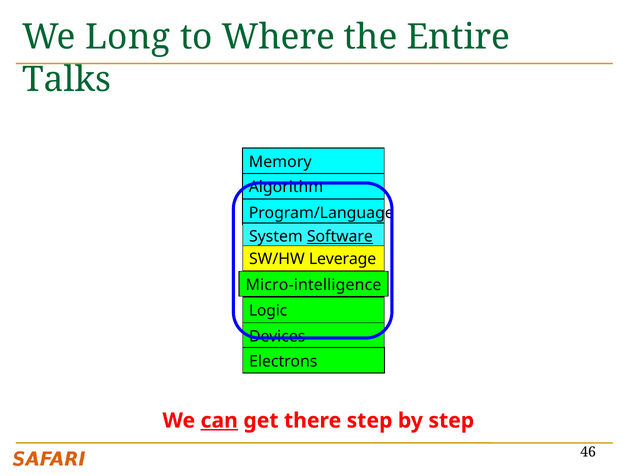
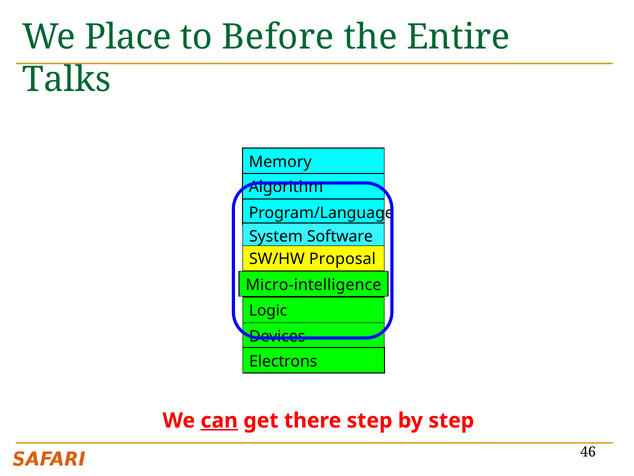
Long: Long -> Place (128, 37)
Where: Where -> Before (278, 37)
Software underline: present -> none (340, 237)
Leverage: Leverage -> Proposal (342, 259)
